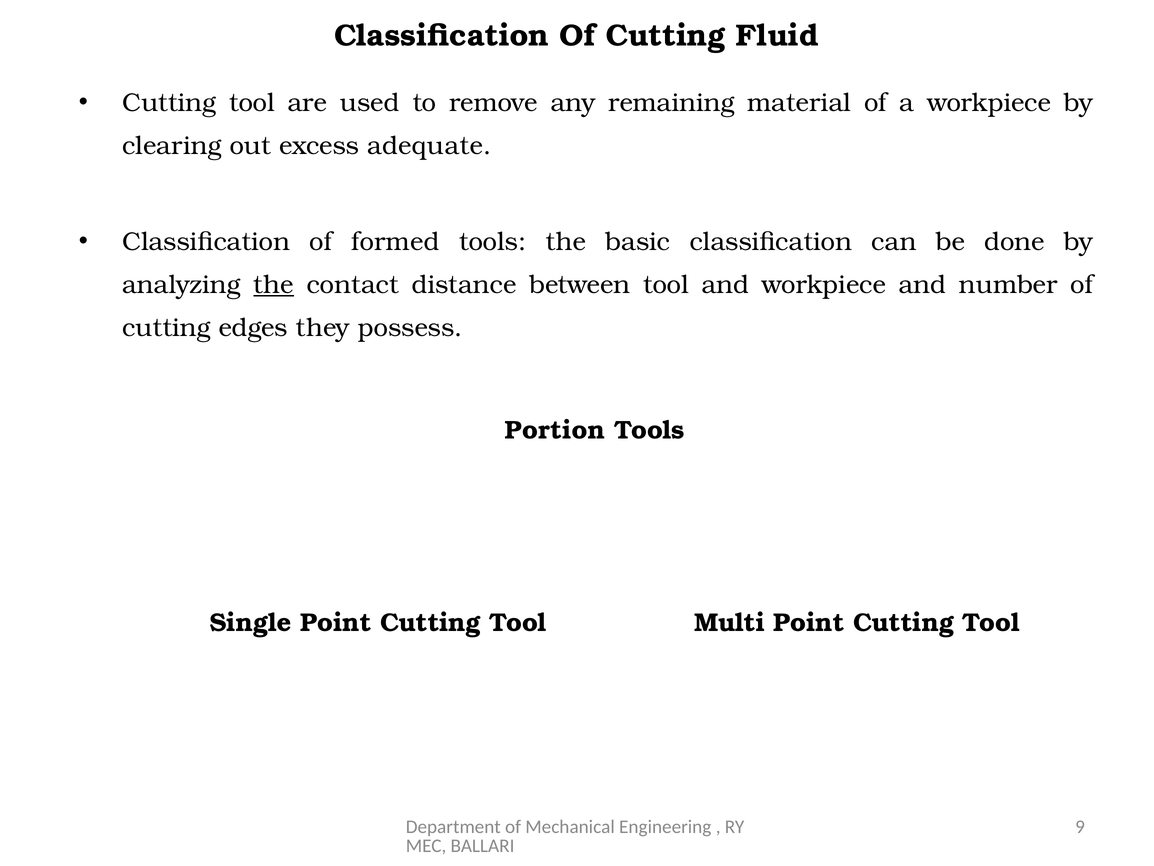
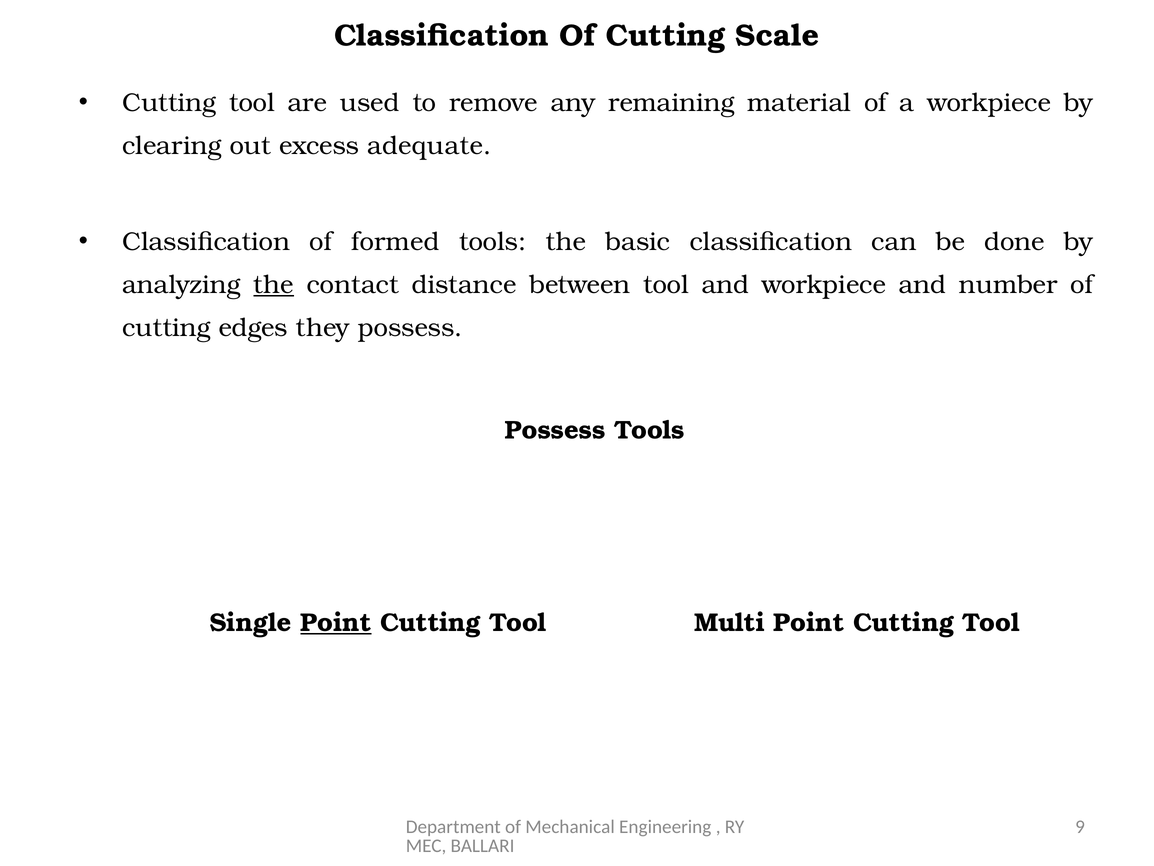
Fluid: Fluid -> Scale (777, 36)
Portion: Portion -> Possess (555, 430)
Point underline: none -> present (336, 623)
